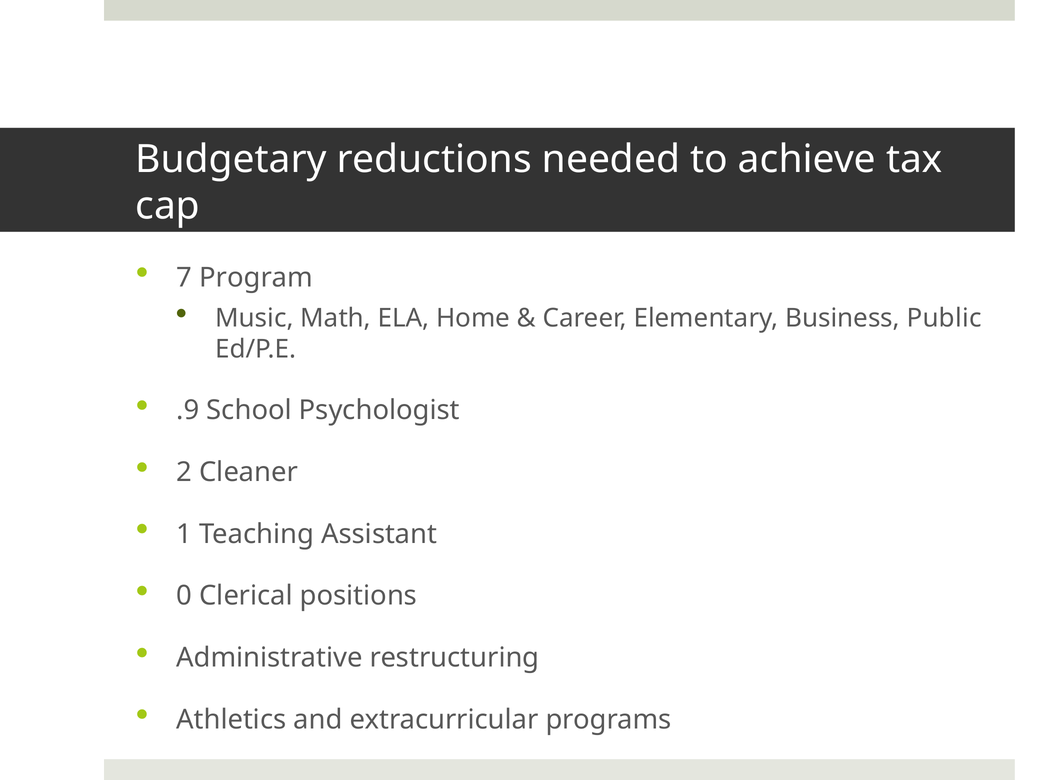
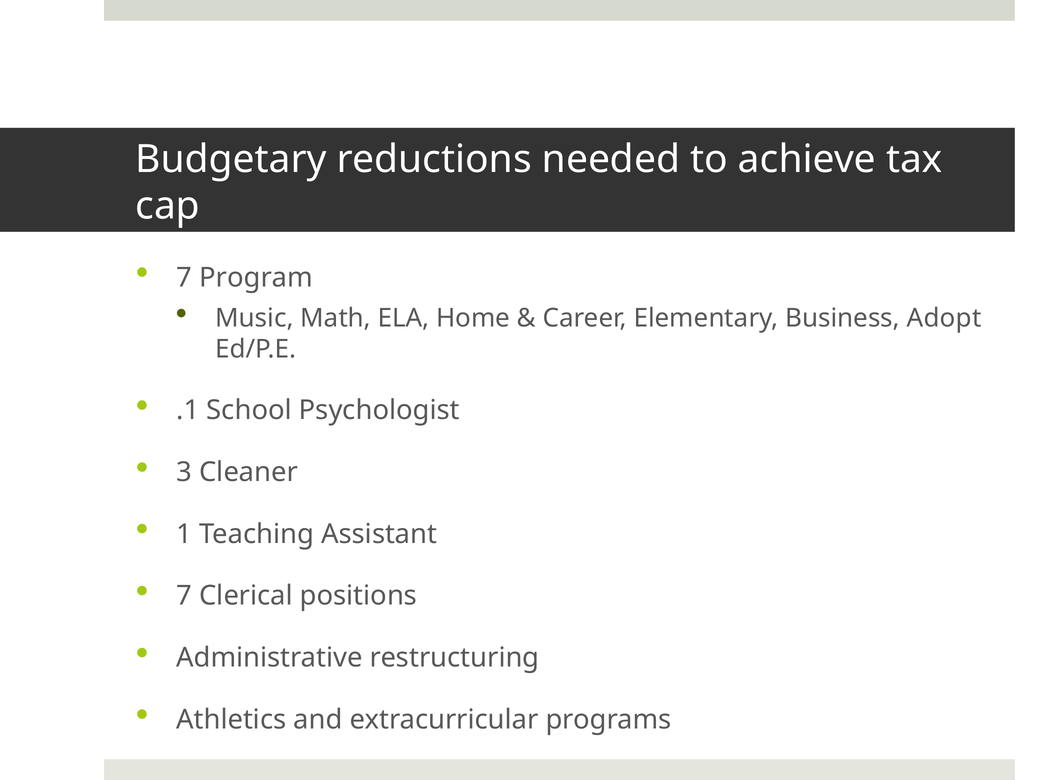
Public: Public -> Adopt (944, 318)
.9: .9 -> .1 (188, 411)
2: 2 -> 3 (184, 473)
0: 0 -> 7 (184, 596)
